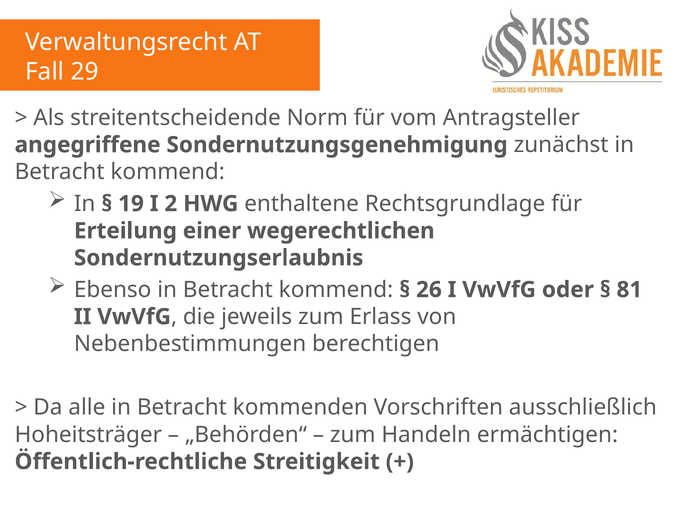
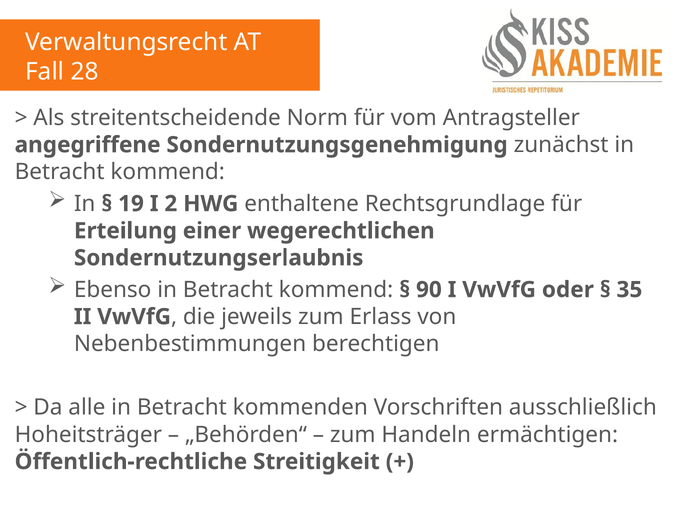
29: 29 -> 28 (85, 72)
26: 26 -> 90 (429, 290)
81: 81 -> 35 (629, 290)
